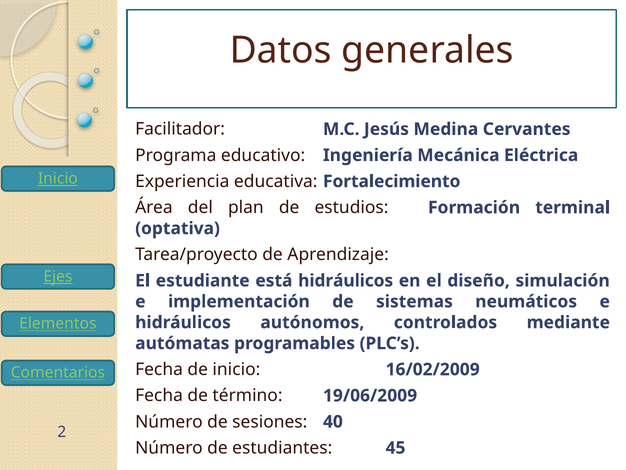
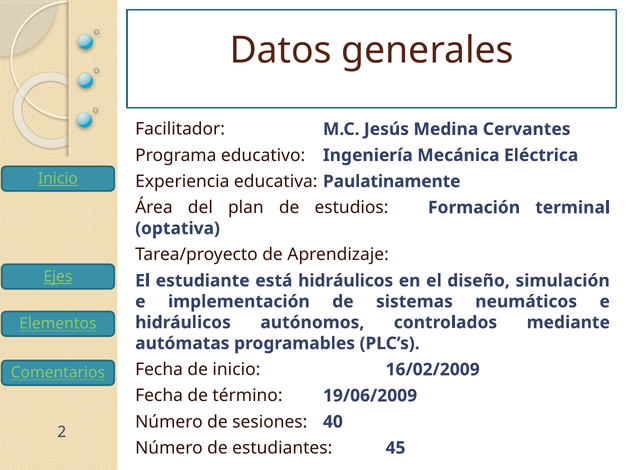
Fortalecimiento: Fortalecimiento -> Paulatinamente (392, 181)
